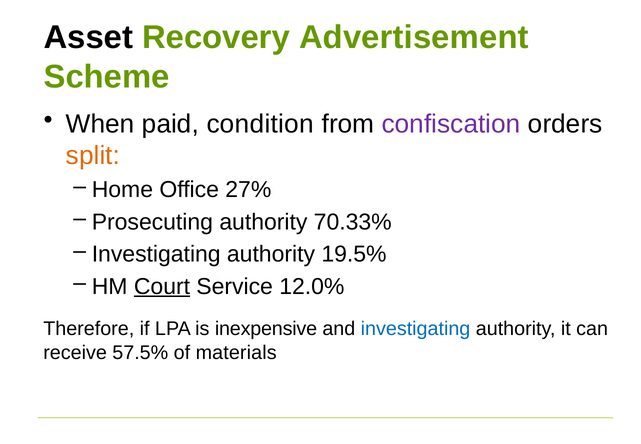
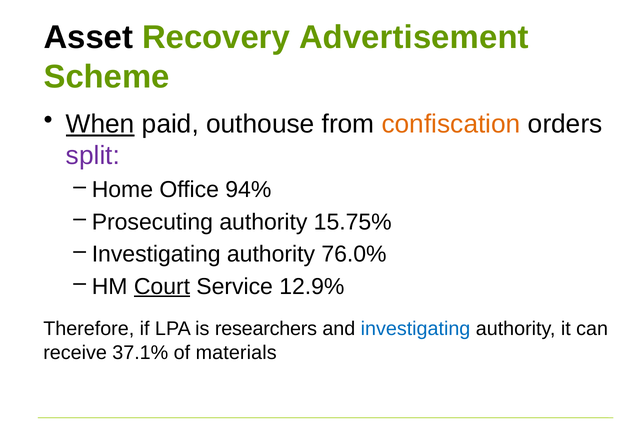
When underline: none -> present (100, 124)
condition: condition -> outhouse (260, 124)
confiscation colour: purple -> orange (451, 124)
split colour: orange -> purple (93, 156)
27%: 27% -> 94% (248, 190)
70.33%: 70.33% -> 15.75% (353, 222)
19.5%: 19.5% -> 76.0% (354, 254)
12.0%: 12.0% -> 12.9% (312, 286)
inexpensive: inexpensive -> researchers (266, 329)
57.5%: 57.5% -> 37.1% (140, 352)
